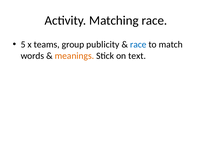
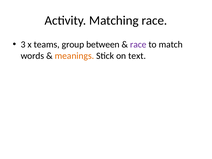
5: 5 -> 3 (23, 44)
publicity: publicity -> between (103, 44)
race colour: blue -> purple (138, 44)
